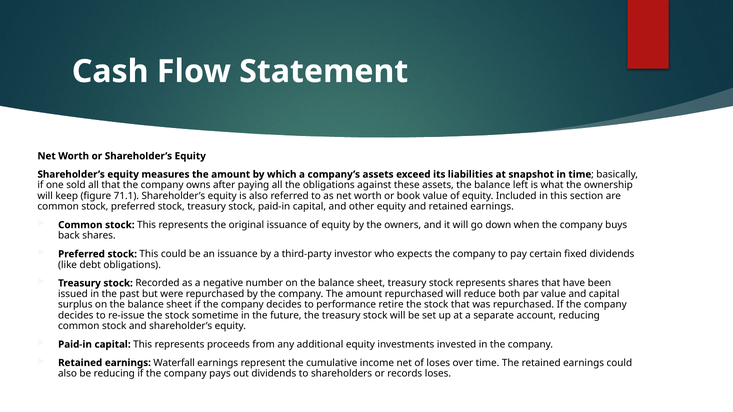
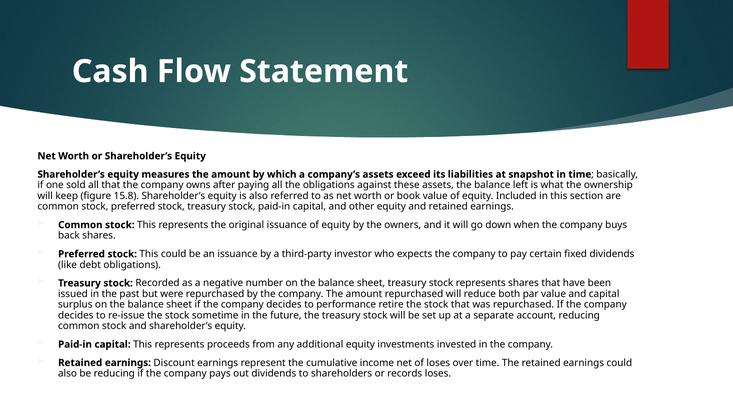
71.1: 71.1 -> 15.8 (126, 196)
Waterfall: Waterfall -> Discount (174, 363)
